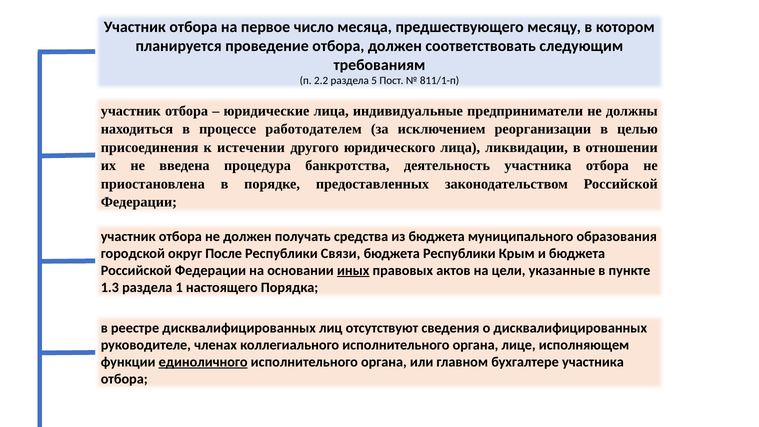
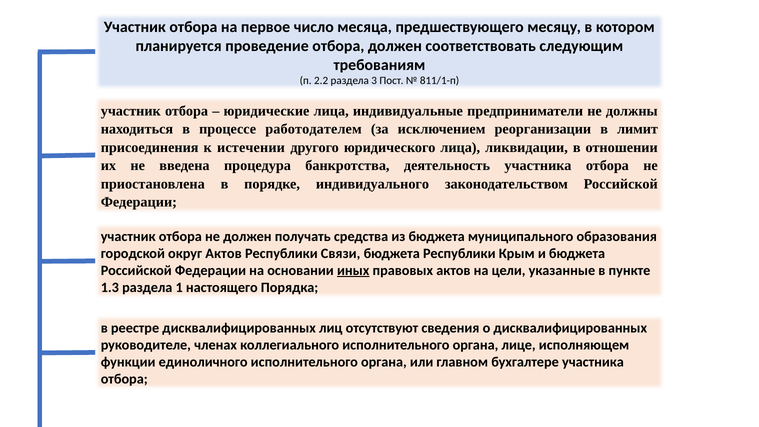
5: 5 -> 3 (374, 81)
целью: целью -> лимит (638, 129)
предоставленных: предоставленных -> индивидуального (372, 184)
округ После: После -> Актов (224, 253)
единоличного underline: present -> none (203, 362)
